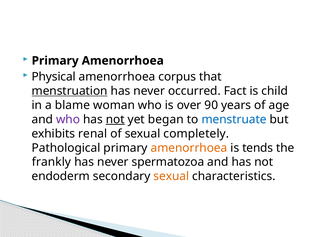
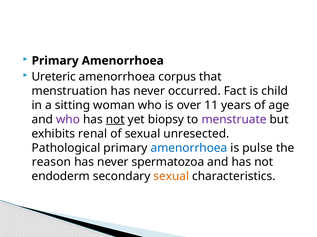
Physical: Physical -> Ureteric (54, 77)
menstruation underline: present -> none (70, 91)
blame: blame -> sitting (73, 105)
90: 90 -> 11 (211, 105)
began: began -> biopsy (166, 120)
menstruate colour: blue -> purple (234, 120)
completely: completely -> unresected (196, 134)
amenorrhoea colour: orange -> blue (189, 148)
tends: tends -> pulse (258, 148)
frankly: frankly -> reason (51, 163)
